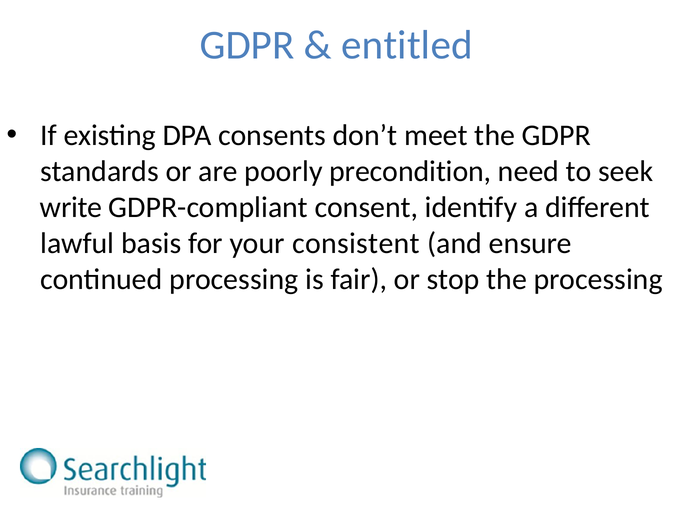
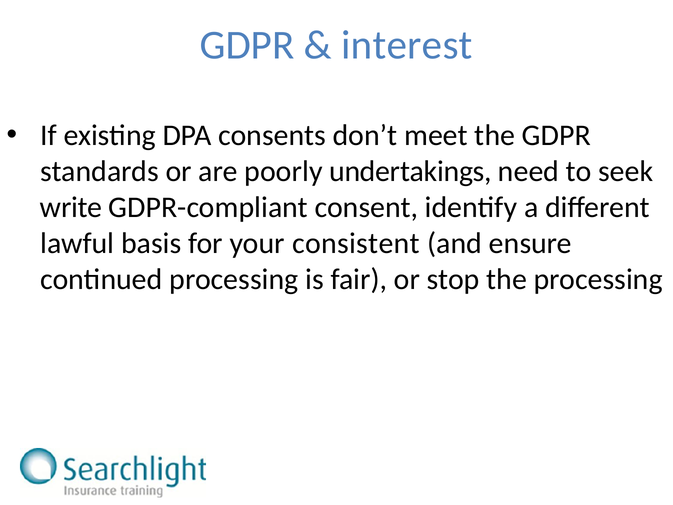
entitled: entitled -> interest (407, 45)
precondition: precondition -> undertakings (410, 171)
